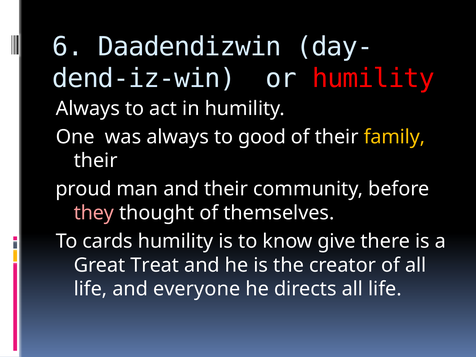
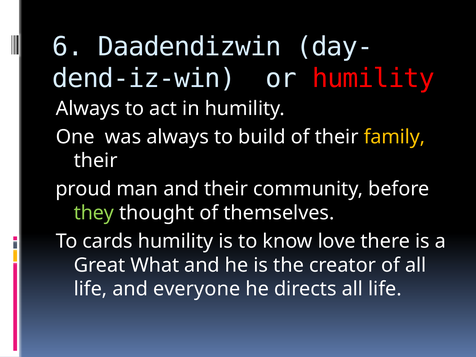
good: good -> build (262, 137)
they colour: pink -> light green (94, 213)
give: give -> love (337, 241)
Treat: Treat -> What (155, 265)
